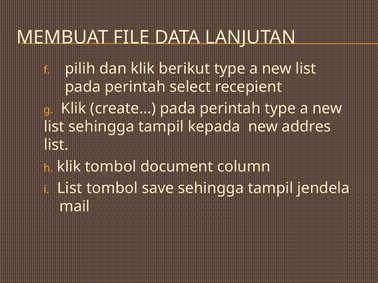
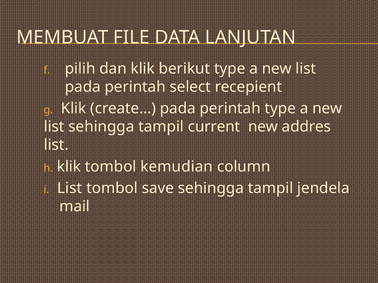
kepada: kepada -> current (214, 127)
document: document -> kemudian (177, 167)
